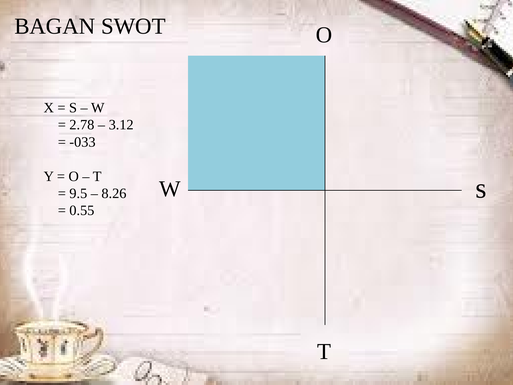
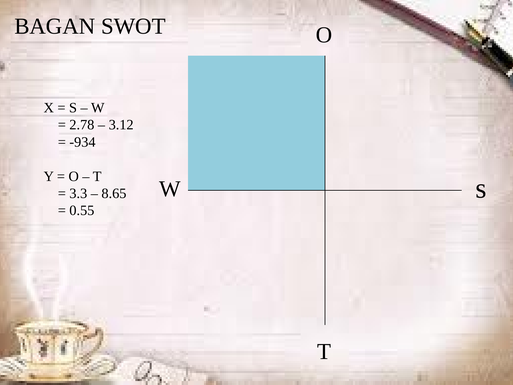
-033: -033 -> -934 (82, 142)
9.5: 9.5 -> 3.3 (78, 193)
8.26: 8.26 -> 8.65 (114, 193)
